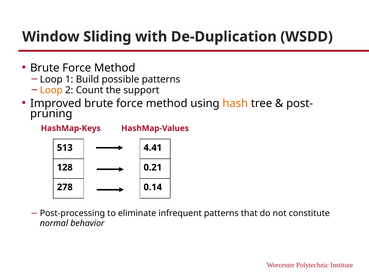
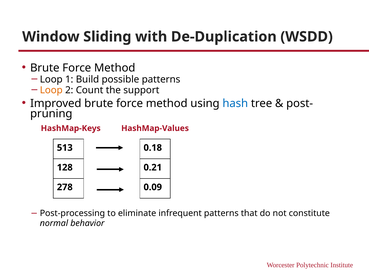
hash colour: orange -> blue (235, 103)
4.41: 4.41 -> 0.18 (153, 148)
0.14: 0.14 -> 0.09 (153, 187)
